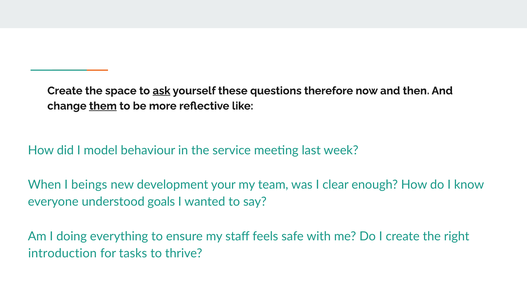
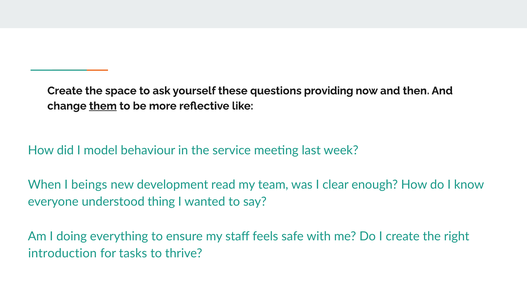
ask underline: present -> none (162, 91)
therefore: therefore -> providing (329, 91)
your: your -> read (223, 184)
goals: goals -> thing (161, 201)
